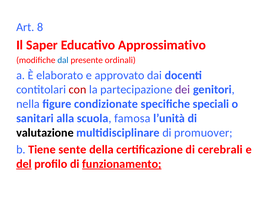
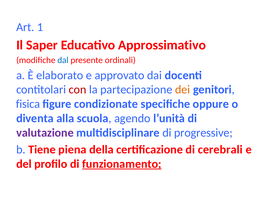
8: 8 -> 1 (40, 27)
dei colour: purple -> orange (183, 90)
nella: nella -> fisica (28, 104)
speciali: speciali -> oppure (211, 104)
sanitari: sanitari -> diventa (35, 119)
famosa: famosa -> agendo (132, 119)
valutazione colour: black -> purple (45, 133)
promuover: promuover -> progressive (203, 133)
sente: sente -> piena (72, 150)
del underline: present -> none (24, 164)
